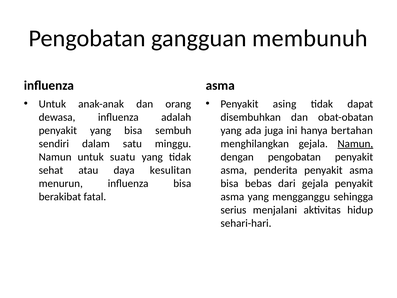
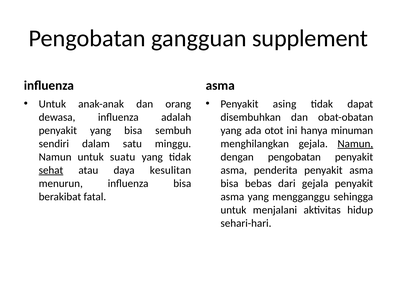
membunuh: membunuh -> supplement (310, 38)
juga: juga -> otot (274, 130)
bertahan: bertahan -> minuman (352, 130)
sehat underline: none -> present (51, 170)
serius: serius -> untuk (233, 210)
